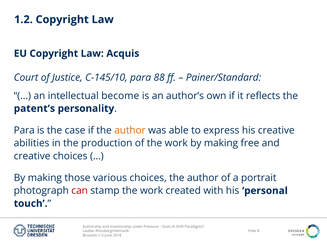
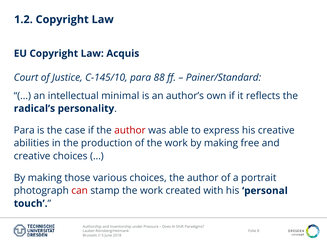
become: become -> minimal (120, 96)
patent’s: patent’s -> radical’s (34, 109)
author colour: orange -> red (130, 131)
